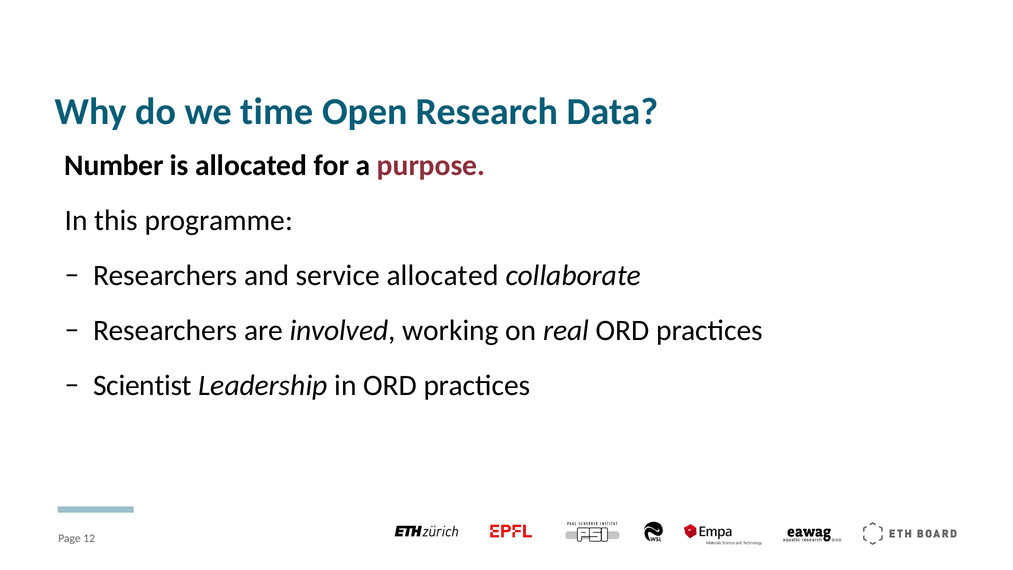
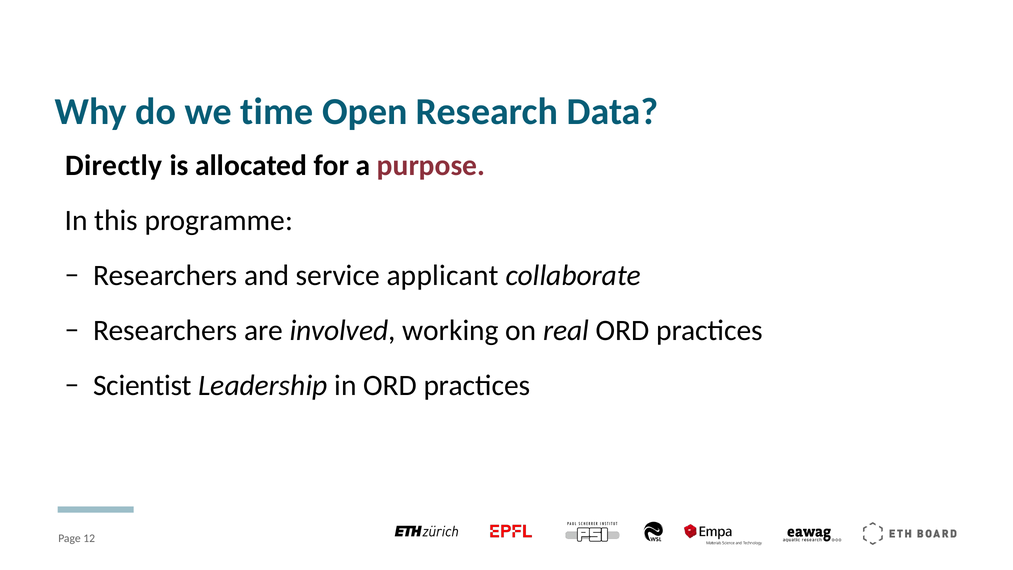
Number: Number -> Directly (114, 166)
service allocated: allocated -> applicant (443, 276)
